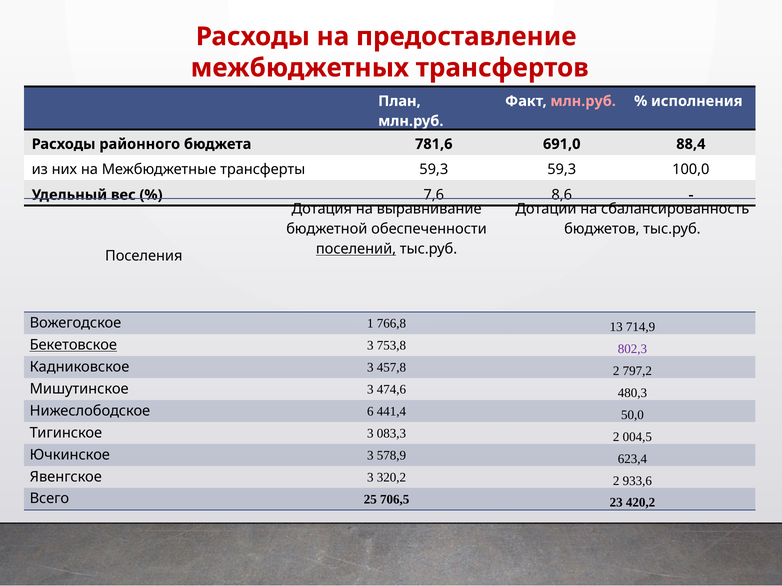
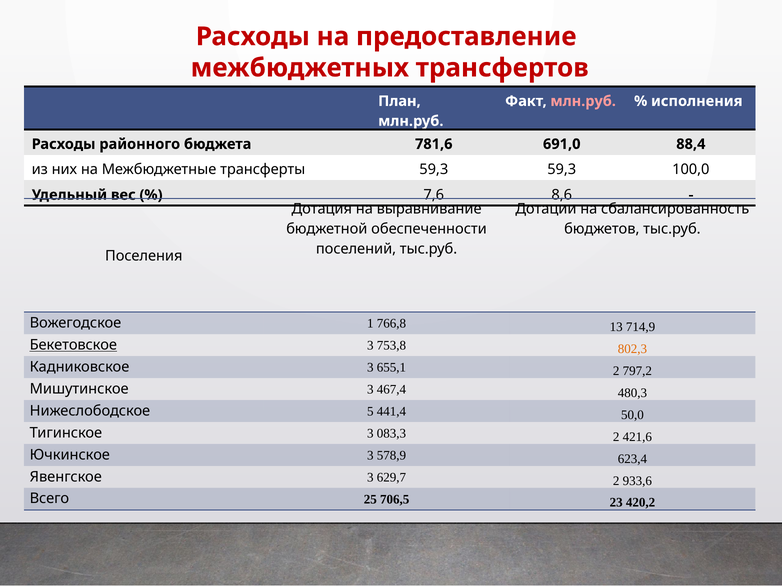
поселений underline: present -> none (356, 249)
802,3 colour: purple -> orange (632, 349)
457,8: 457,8 -> 655,1 (391, 368)
474,6: 474,6 -> 467,4 (391, 390)
6: 6 -> 5 (370, 412)
004,5: 004,5 -> 421,6 (637, 437)
320,2: 320,2 -> 629,7 (391, 478)
